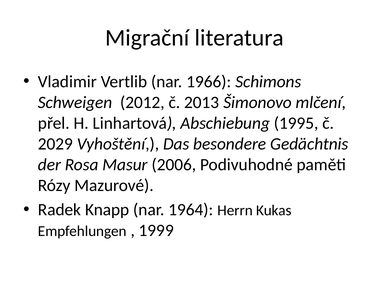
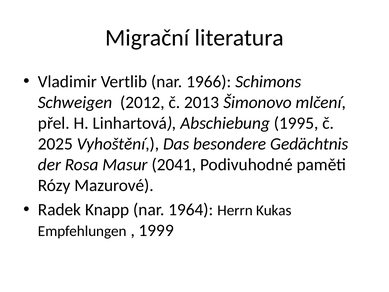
2029: 2029 -> 2025 (55, 144)
2006: 2006 -> 2041 (174, 165)
